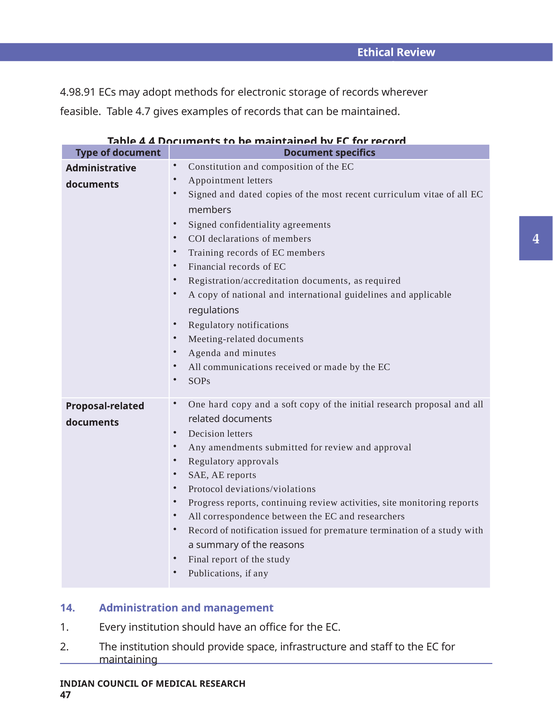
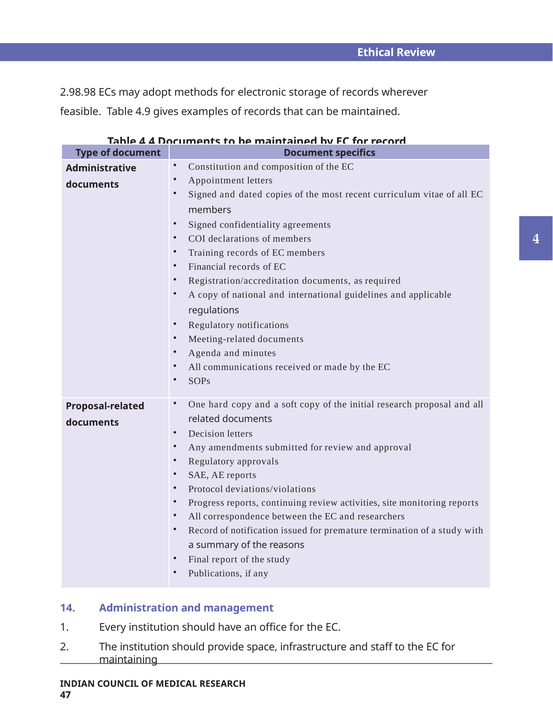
4.98.91: 4.98.91 -> 2.98.98 (78, 92)
4.7: 4.7 -> 4.9 (143, 112)
